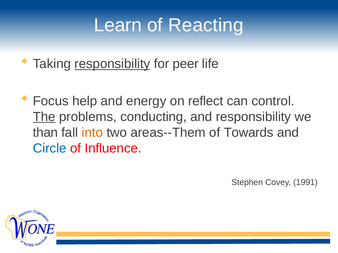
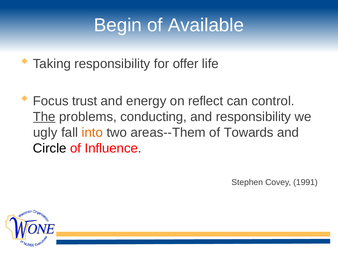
Learn: Learn -> Begin (118, 25)
Reacting: Reacting -> Available (206, 25)
responsibility underline: present -> none (112, 64)
peer: peer -> offer (186, 64)
help: help -> trust (85, 101)
than: than -> ugly (45, 133)
Circle colour: blue -> black (50, 149)
